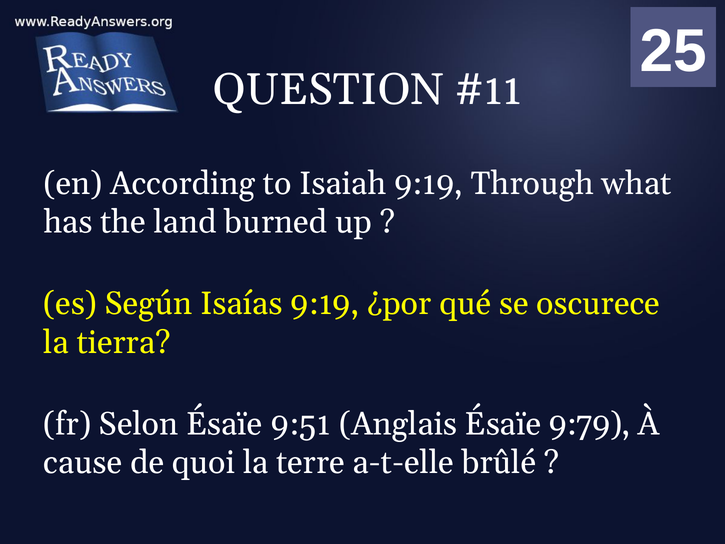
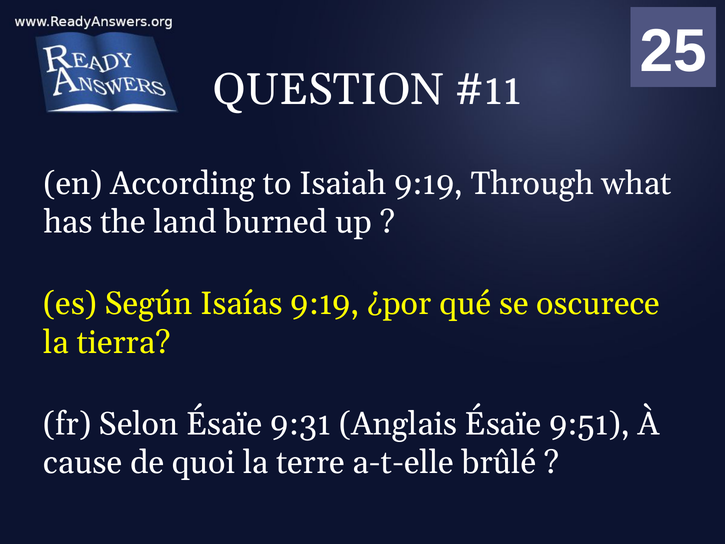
9:51: 9:51 -> 9:31 (301, 424)
9:79: 9:79 -> 9:51 (589, 424)
